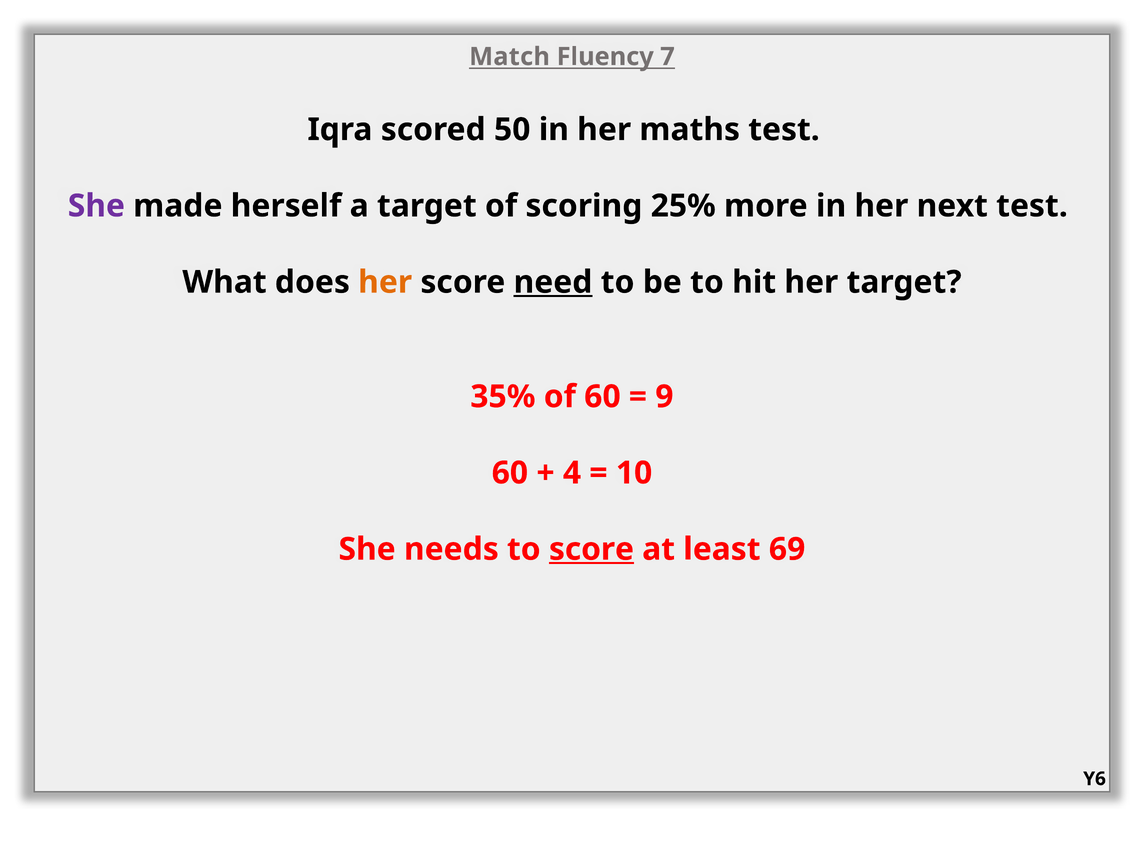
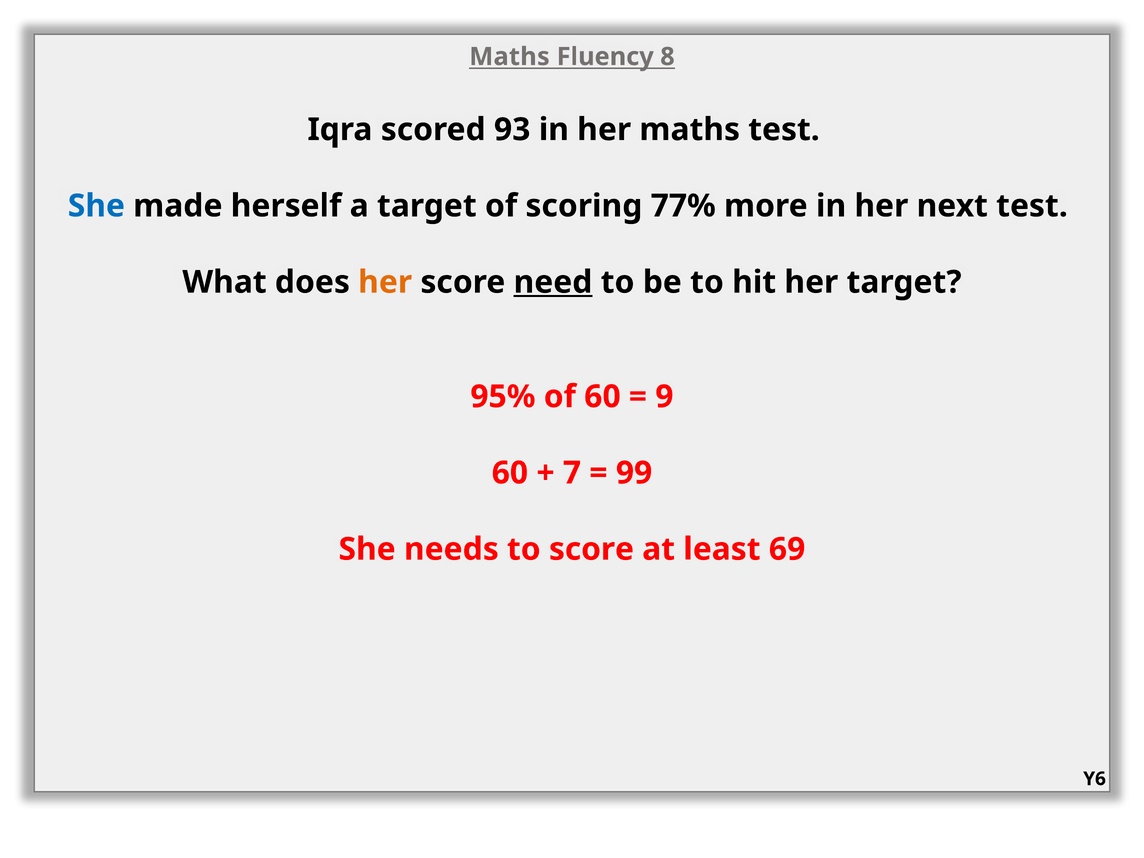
Match: Match -> Maths (510, 57)
7: 7 -> 8 (667, 57)
50: 50 -> 93 (512, 130)
She colour: purple -> blue (96, 206)
25%: 25% -> 77% (683, 206)
35%: 35% -> 95% (503, 397)
4: 4 -> 7 (572, 473)
10: 10 -> 99 (634, 473)
score underline: present -> none (591, 549)
